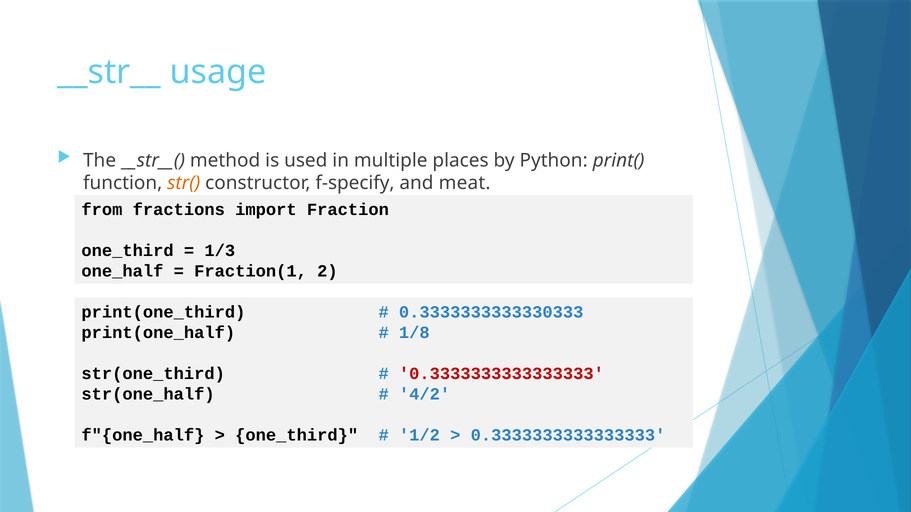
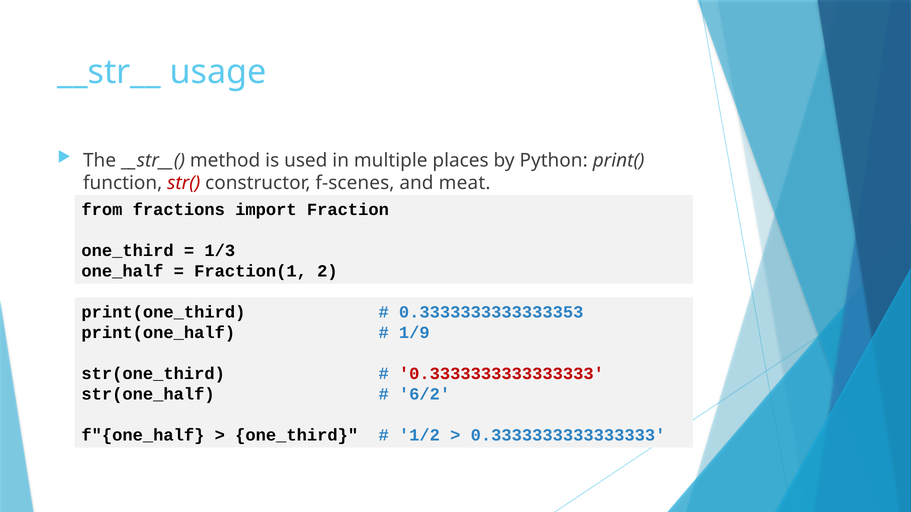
str( colour: orange -> red (184, 183)
f-specify: f-specify -> f-scenes (355, 183)
0.3333333333330333: 0.3333333333330333 -> 0.3333333333333353 (491, 313)
1/8: 1/8 -> 1/9 (414, 333)
4/2: 4/2 -> 6/2 (425, 395)
